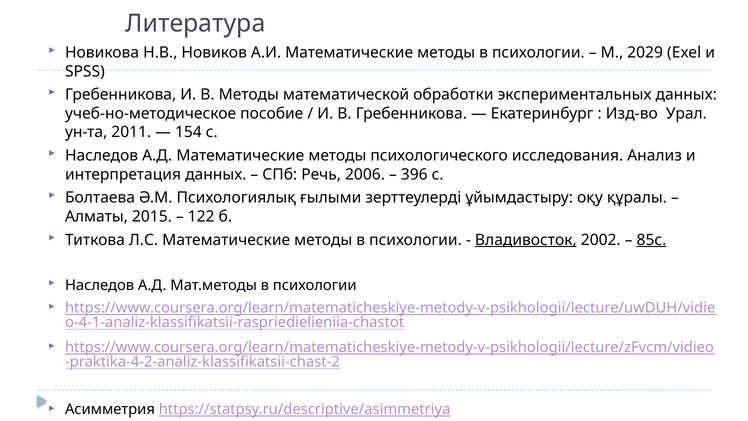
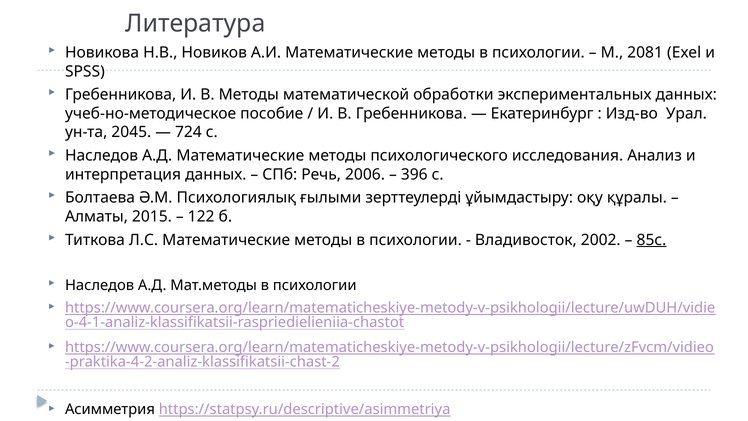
2029: 2029 -> 2081 (645, 53)
2011: 2011 -> 2045 (131, 132)
154: 154 -> 724 (188, 132)
Владивосток underline: present -> none (526, 240)
